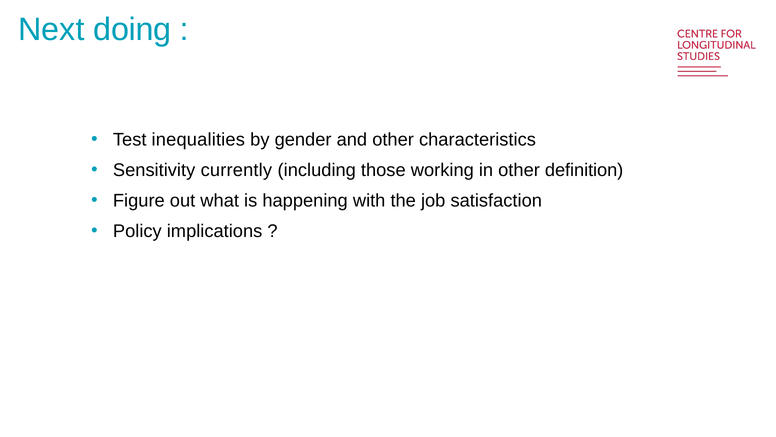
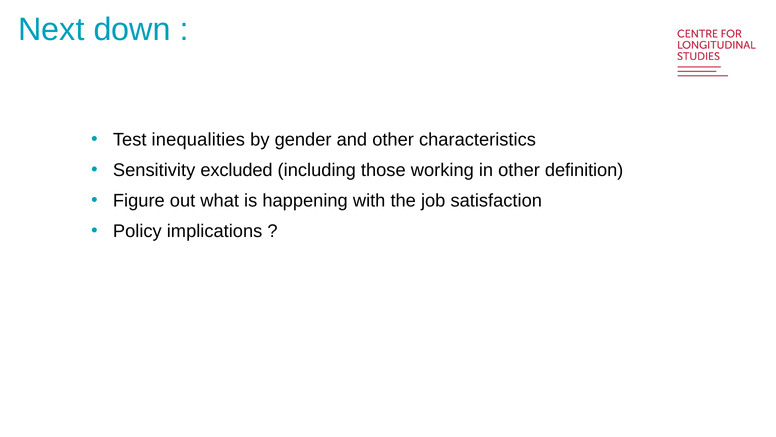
doing: doing -> down (132, 30)
currently: currently -> excluded (237, 170)
